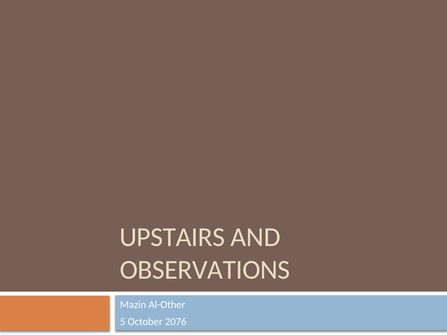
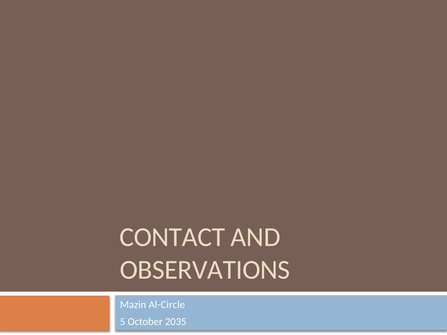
UPSTAIRS: UPSTAIRS -> CONTACT (172, 237)
Al-Other: Al-Other -> Al-Circle (167, 305)
2076: 2076 -> 2035 (176, 322)
